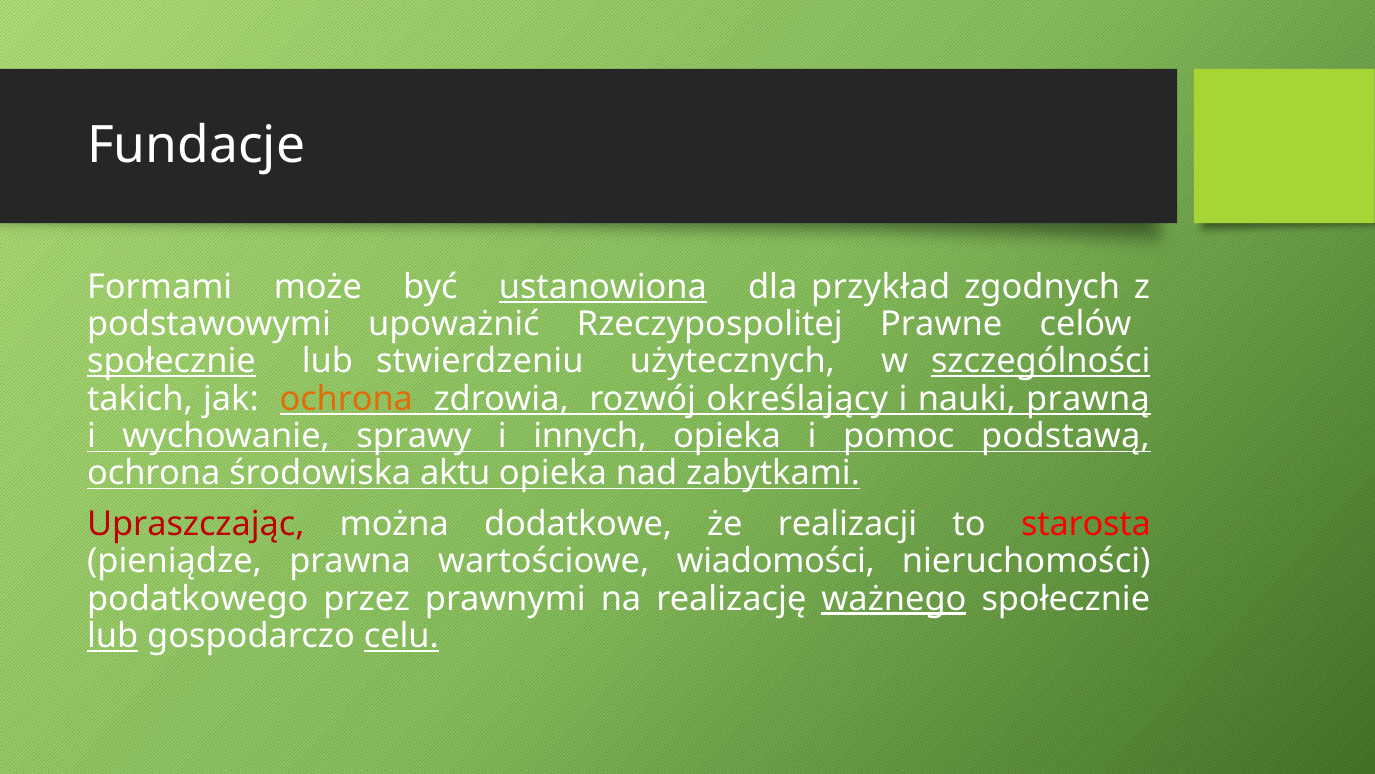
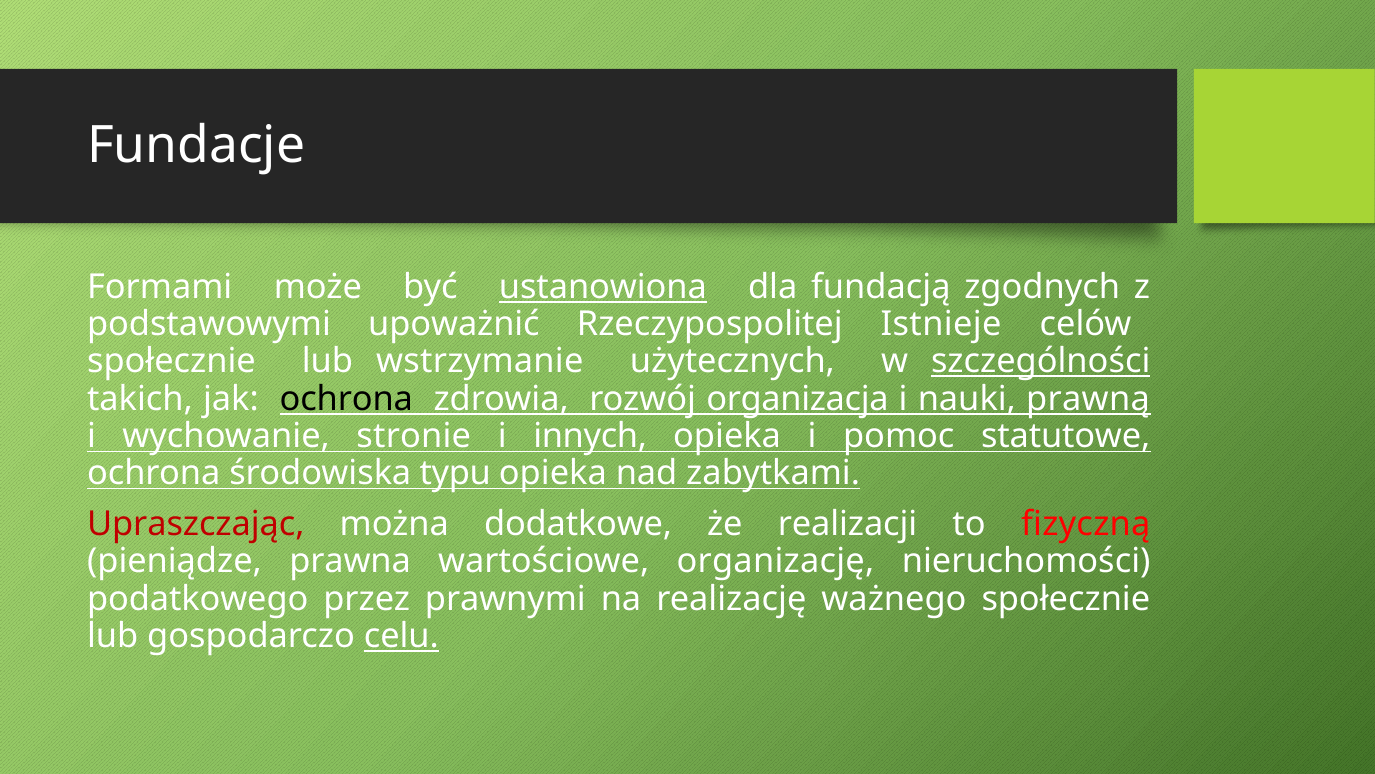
przykład: przykład -> fundacją (881, 287)
Prawne: Prawne -> Istnieje (941, 324)
społecznie underline: present -> none (171, 361)
stwierdzeniu: stwierdzeniu -> wstrzymanie (480, 361)
ochrona colour: orange -> black (346, 398)
określający: określający -> organizacja (797, 398)
sprawy: sprawy -> stronie (414, 435)
podstawą: podstawą -> statutowe (1066, 435)
aktu: aktu -> typu (455, 473)
starosta: starosta -> fizyczną (1086, 524)
wiadomości: wiadomości -> organizację (775, 561)
ważnego underline: present -> none (894, 598)
lub underline: present -> none (113, 635)
